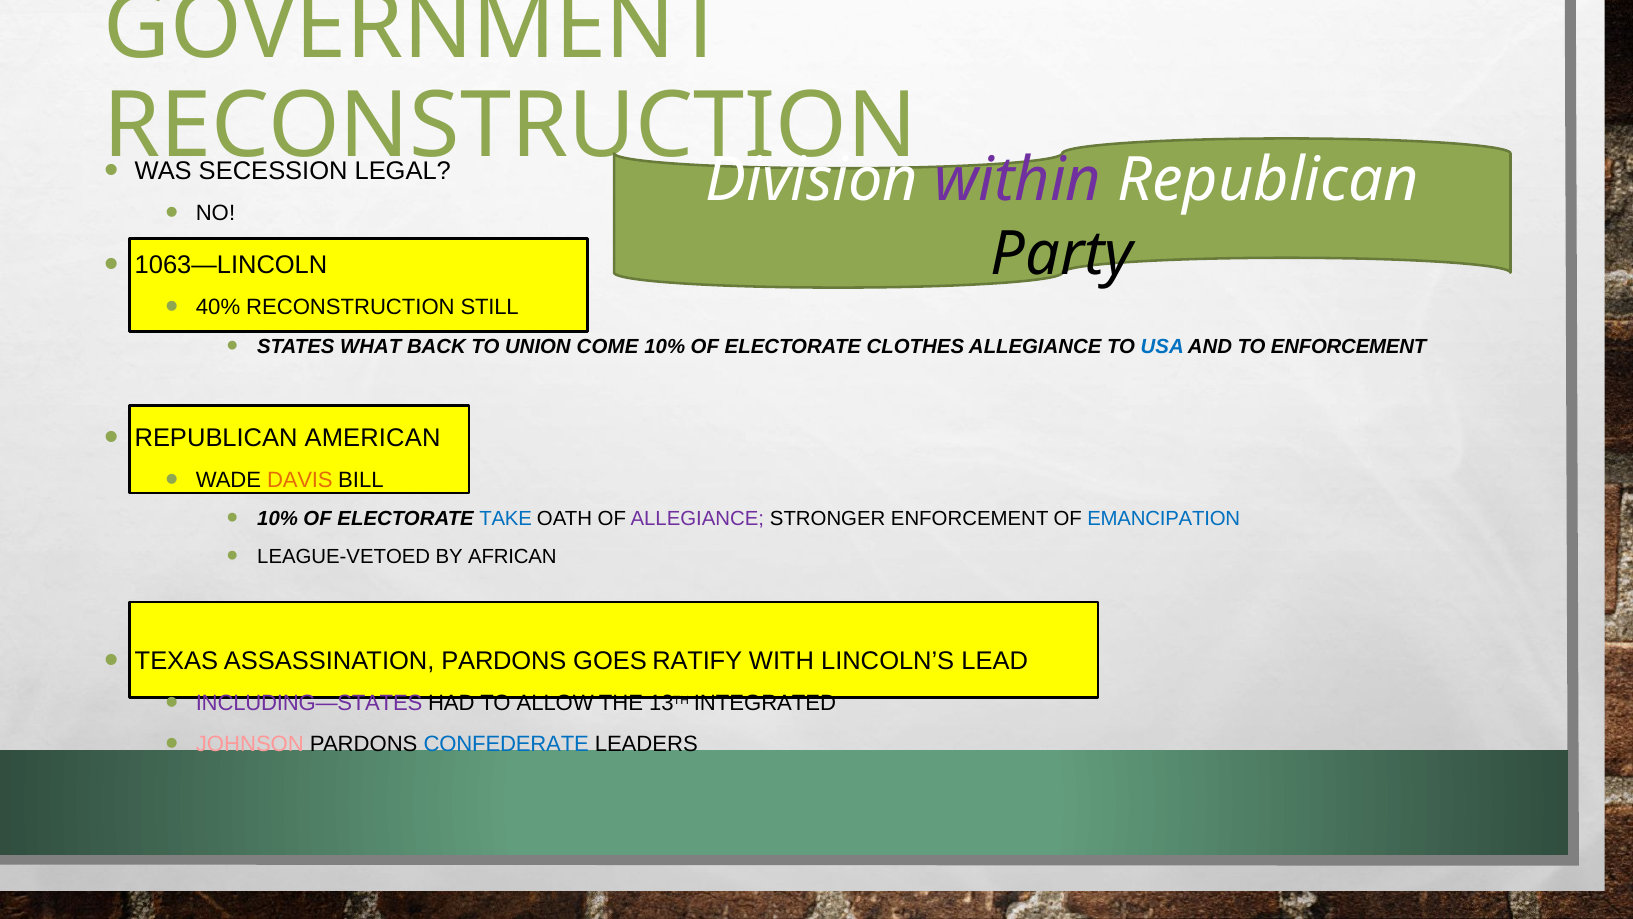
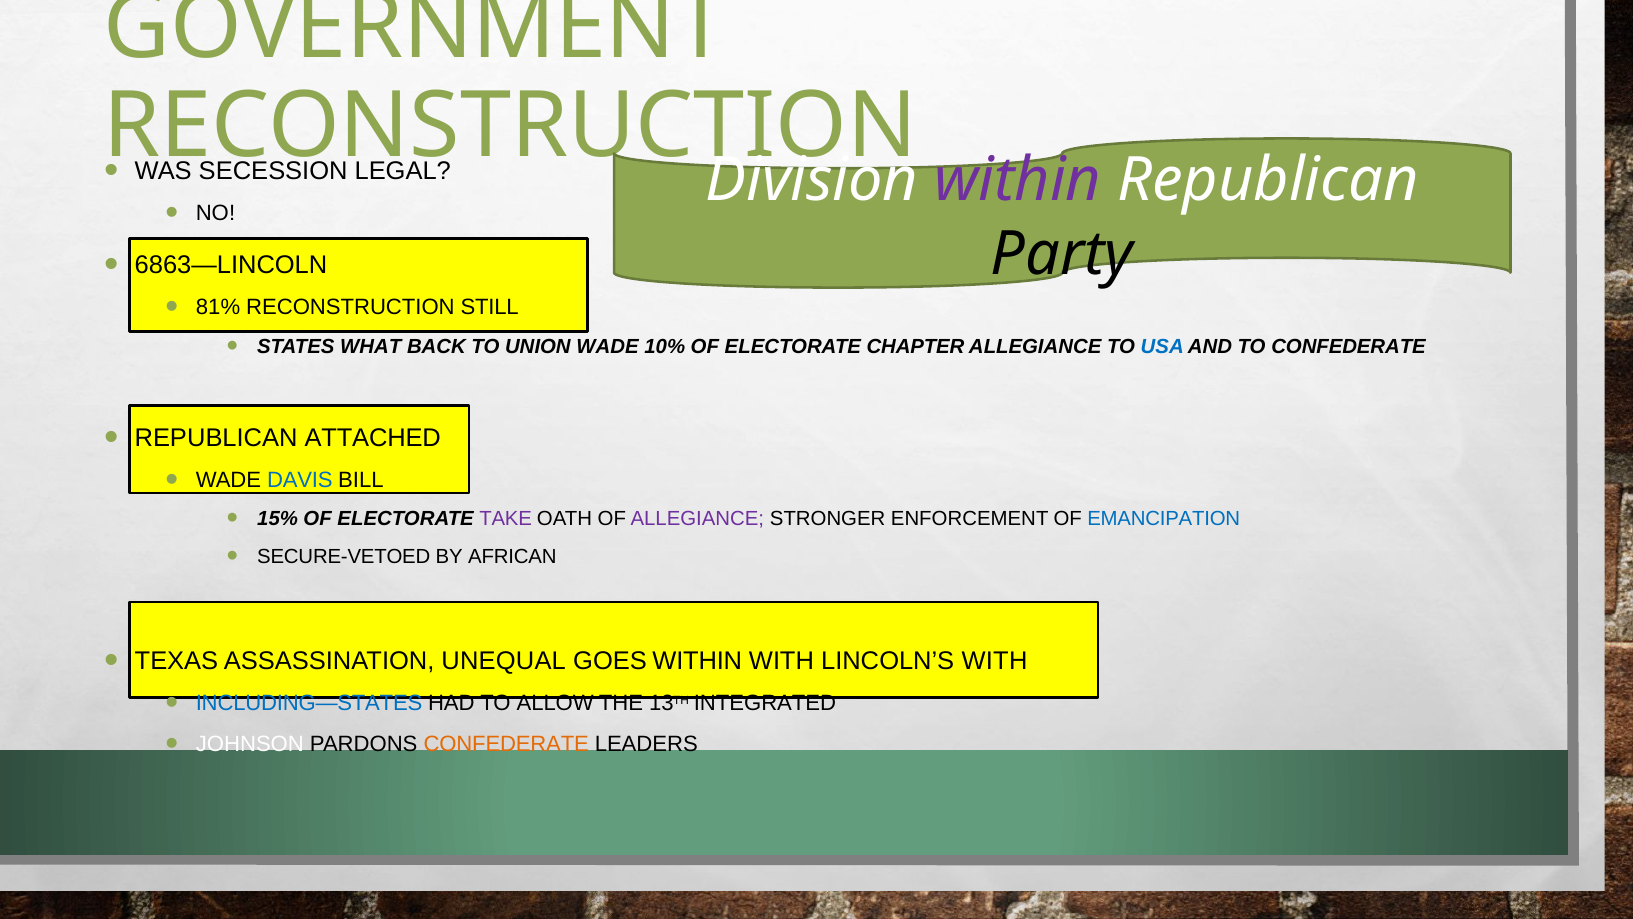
1063—LINCOLN: 1063—LINCOLN -> 6863—LINCOLN (231, 265)
40%: 40% -> 81% (218, 307)
UNION COME: COME -> WADE (608, 346)
CLOTHES: CLOTHES -> CHAPTER (915, 346)
TO ENFORCEMENT: ENFORCEMENT -> CONFEDERATE (1349, 346)
AMERICAN: AMERICAN -> ATTACHED (373, 438)
DAVIS colour: orange -> blue (300, 480)
10%: 10% -> 15% (278, 519)
TAKE colour: blue -> purple (506, 519)
LEAGUE-VETOED: LEAGUE-VETOED -> SECURE-VETOED (344, 556)
ASSASSINATION PARDONS: PARDONS -> UNEQUAL (504, 661)
GOES RATIFY: RATIFY -> WITHIN (697, 661)
LINCOLN’S LEAD: LEAD -> WITH (995, 661)
INCLUDING—STATES colour: purple -> blue (309, 703)
JOHNSON colour: pink -> white (250, 744)
CONFEDERATE colour: blue -> orange (506, 744)
